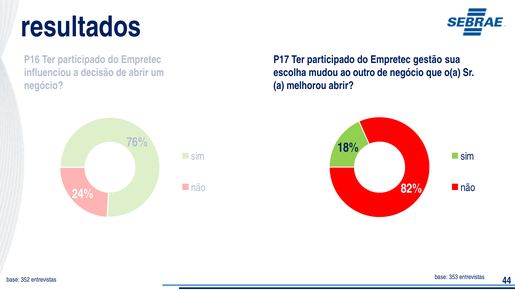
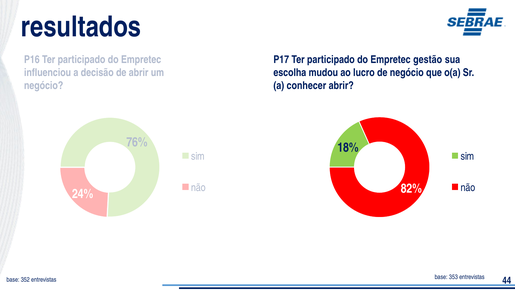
outro: outro -> lucro (364, 73)
melhorou: melhorou -> conhecer (306, 85)
